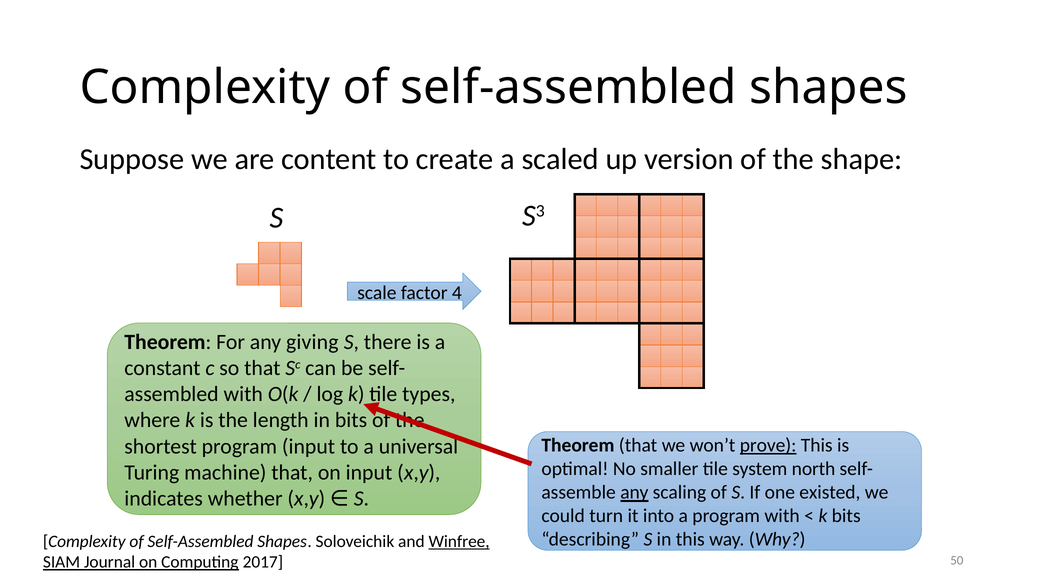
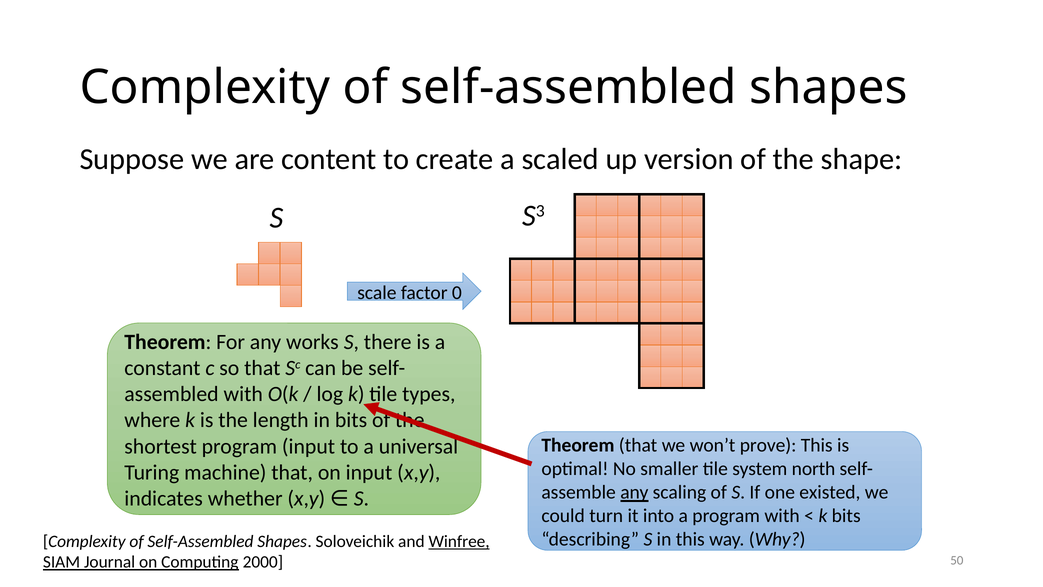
4: 4 -> 0 (457, 292)
giving: giving -> works (312, 342)
prove underline: present -> none (768, 445)
2017: 2017 -> 2000 (263, 562)
